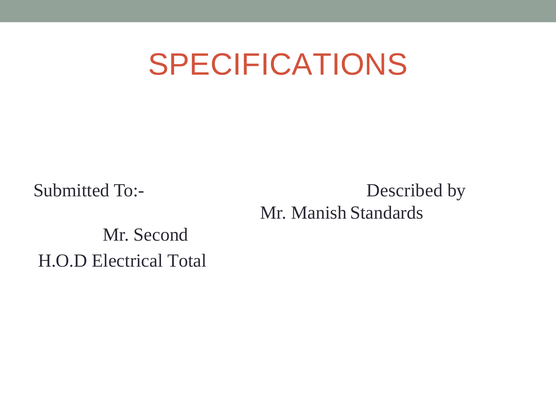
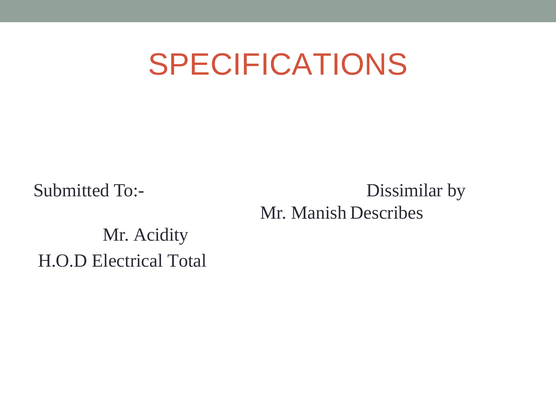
Described: Described -> Dissimilar (405, 190)
Standards: Standards -> Describes (387, 213)
Second: Second -> Acidity (161, 235)
